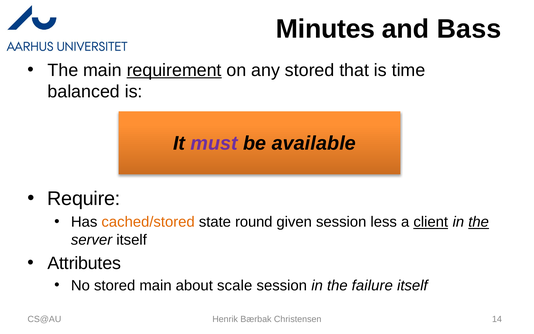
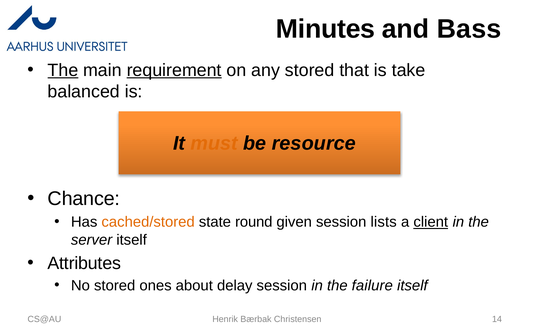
The underline: none -> present (63, 70)
time: time -> take (409, 70)
must colour: purple -> orange (214, 143)
available: available -> resource (314, 143)
Require: Require -> Chance (84, 198)
less: less -> lists (384, 222)
the underline: present -> none (479, 222)
stored main: main -> ones (156, 285)
scale: scale -> delay (235, 285)
